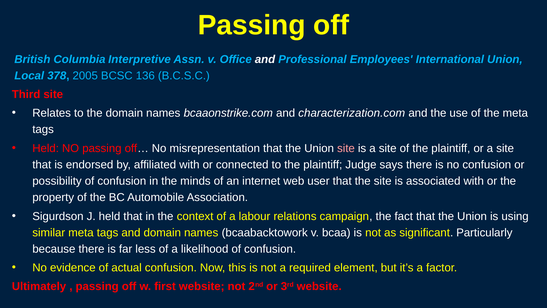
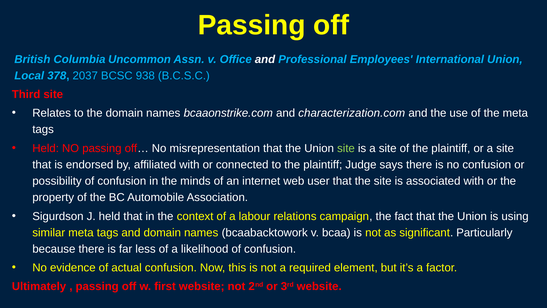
Interpretive: Interpretive -> Uncommon (140, 59)
2005: 2005 -> 2037 (85, 76)
136: 136 -> 938 (145, 76)
site colour: pink -> light green (346, 148)
